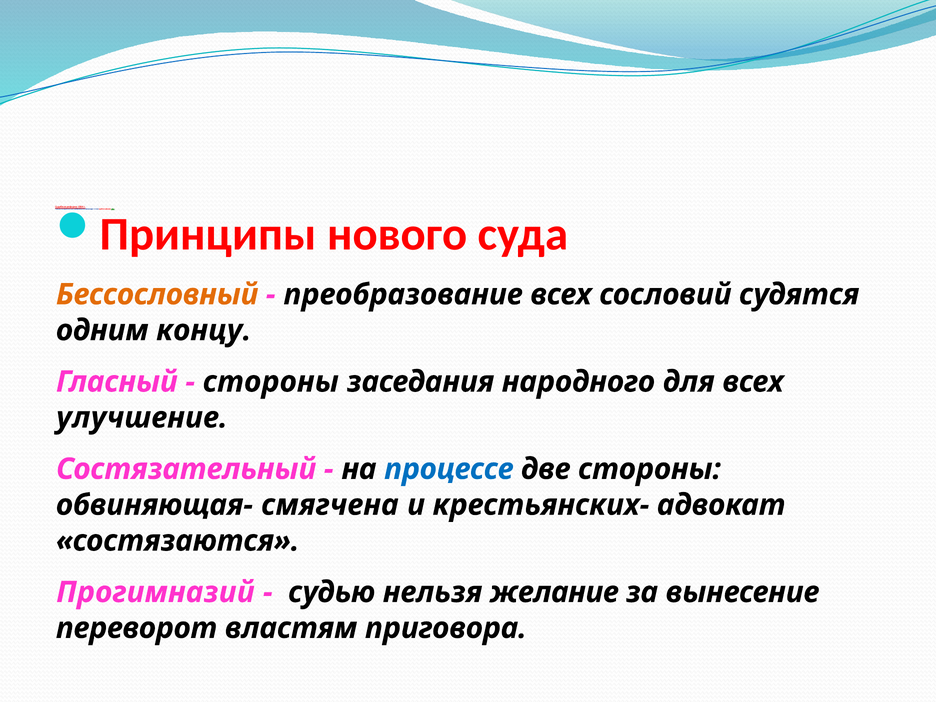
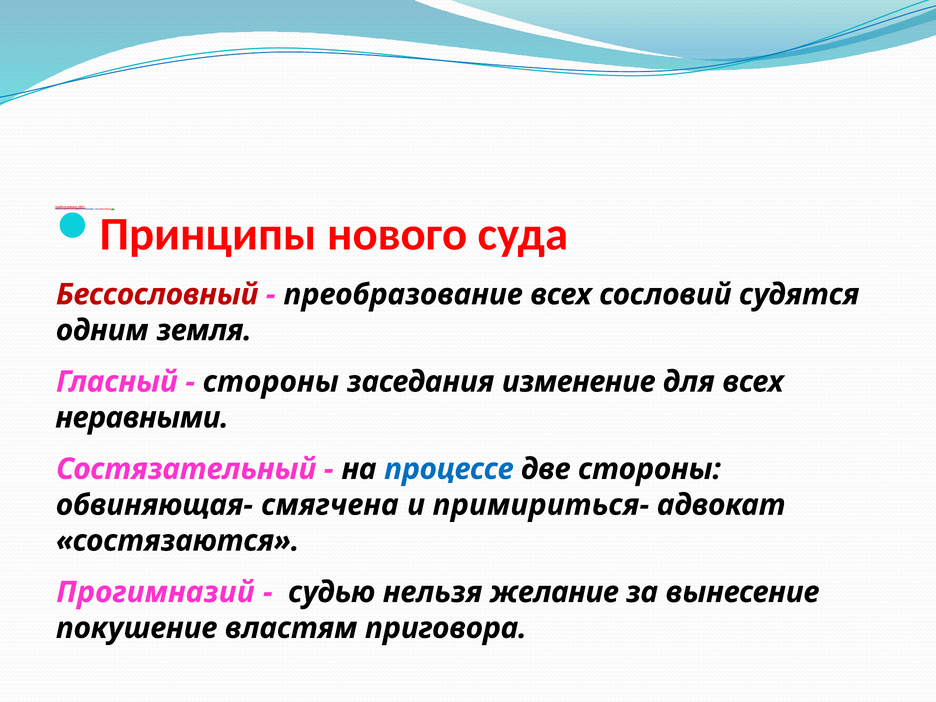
Бессословный colour: orange -> red (157, 294)
концу: концу -> земля (204, 330)
народного: народного -> изменение (579, 382)
улучшение: улучшение -> неравными (142, 418)
крестьянских-: крестьянских- -> примириться- (541, 505)
переворот: переворот -> покушение (137, 628)
